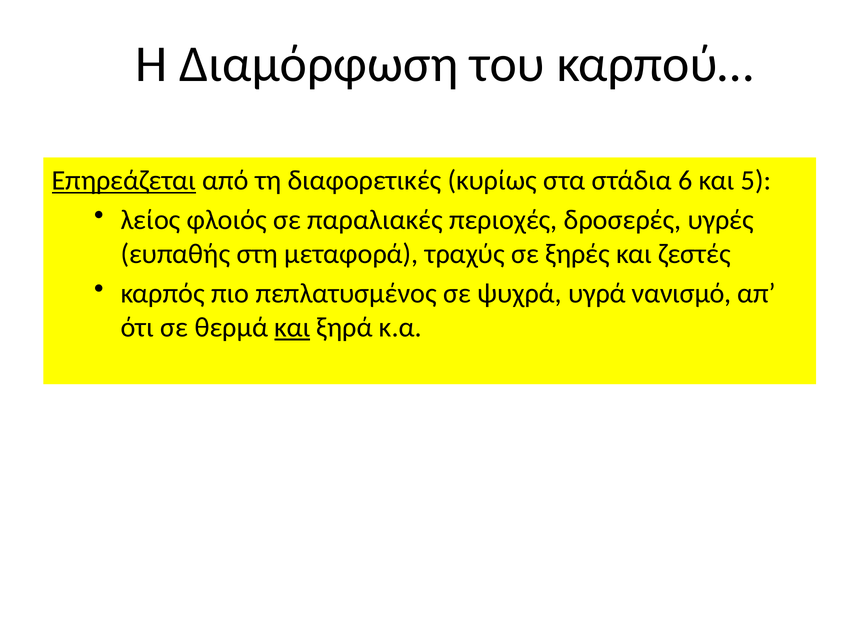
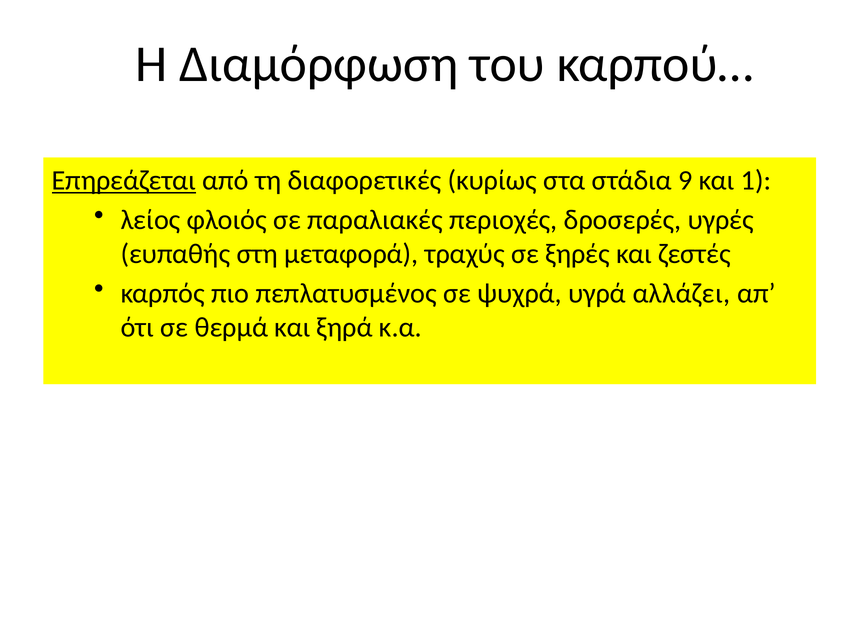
6: 6 -> 9 (685, 180)
5: 5 -> 1 (756, 180)
νανισμό: νανισμό -> αλλάζει (681, 293)
και underline: present -> none (292, 327)
